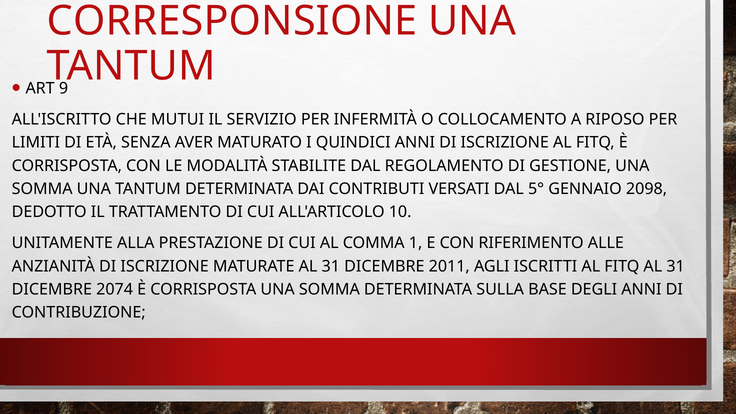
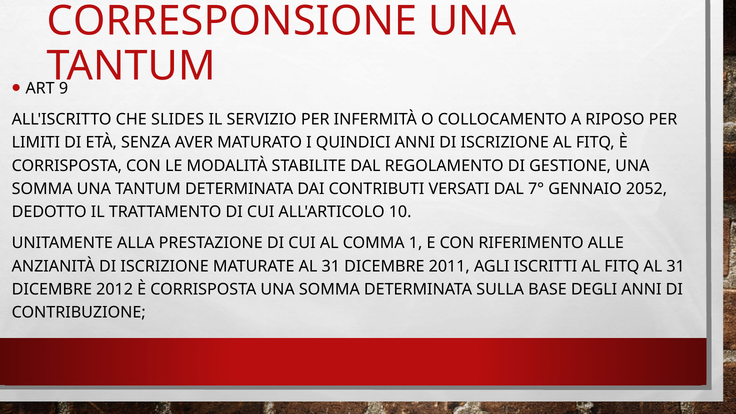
MUTUI: MUTUI -> SLIDES (178, 120)
5°: 5° -> 7° (536, 189)
2098: 2098 -> 2052 (647, 189)
2074: 2074 -> 2012 (115, 289)
